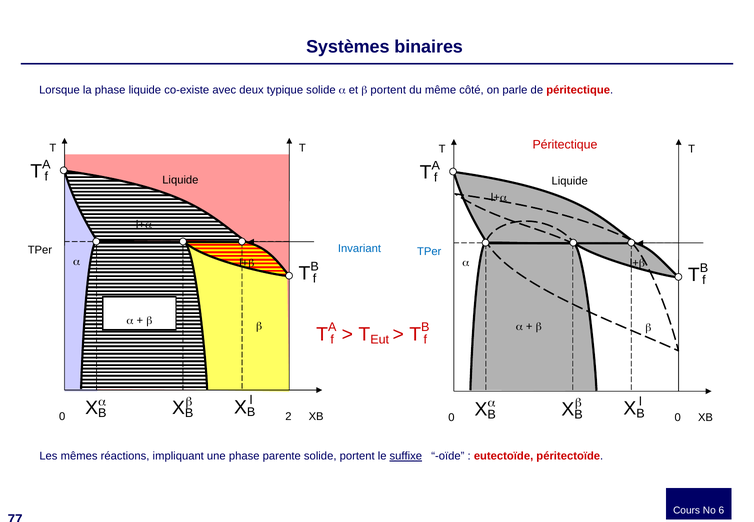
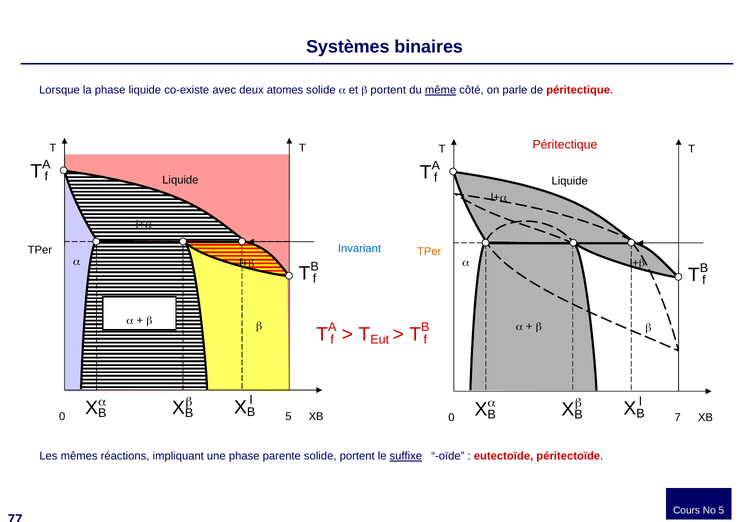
typique: typique -> atomes (285, 90)
même underline: none -> present (441, 90)
TPer colour: blue -> orange (429, 251)
0 2: 2 -> 5 (288, 416)
0 0: 0 -> 7 (678, 418)
No 6: 6 -> 5 (721, 510)
